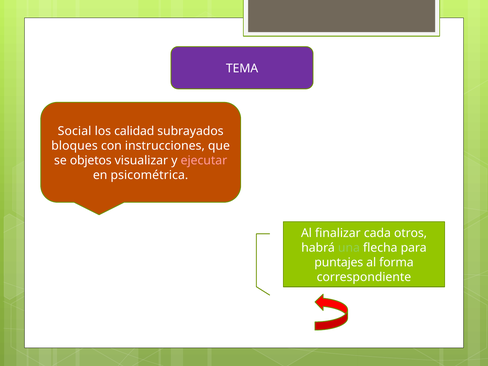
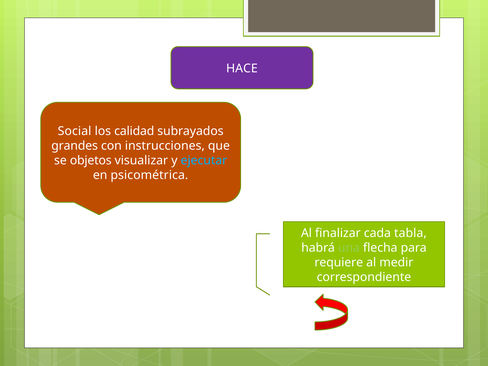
TEMA: TEMA -> HACE (242, 69)
bloques: bloques -> grandes (75, 146)
ejecutar colour: pink -> light blue (204, 160)
otros: otros -> tabla (410, 233)
puntajes: puntajes -> requiere (339, 262)
forma: forma -> medir (396, 262)
